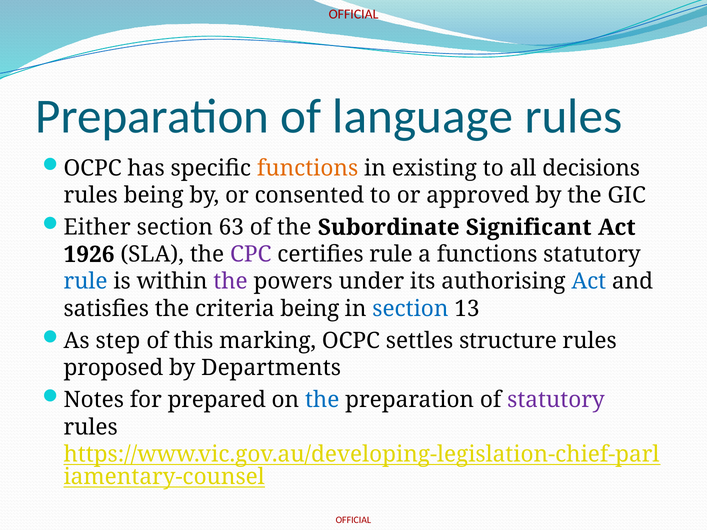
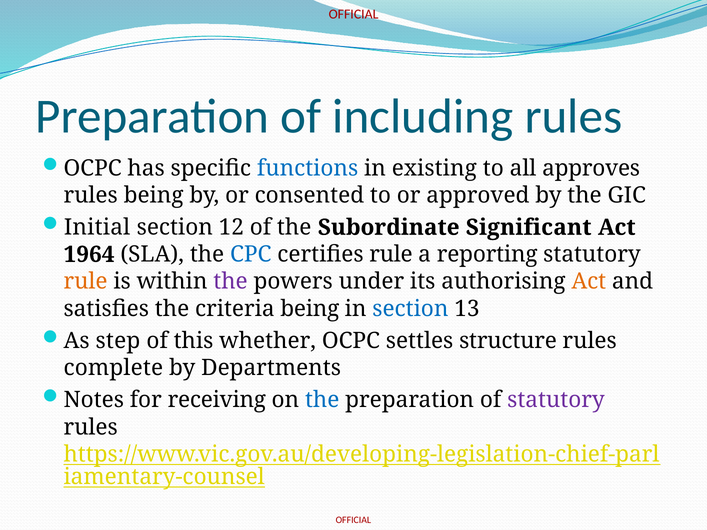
language: language -> including (423, 117)
functions colour: orange -> blue (308, 168)
decisions: decisions -> approves (591, 168)
Either: Either -> Initial (97, 228)
63: 63 -> 12 (231, 228)
1926: 1926 -> 1964 (89, 255)
CPC colour: purple -> blue (251, 255)
a functions: functions -> reporting (487, 255)
rule colour: blue -> orange (86, 282)
Act colour: blue -> orange (589, 282)
marking: marking -> whether (268, 341)
proposed: proposed -> complete (113, 368)
prepared: prepared -> receiving (217, 400)
